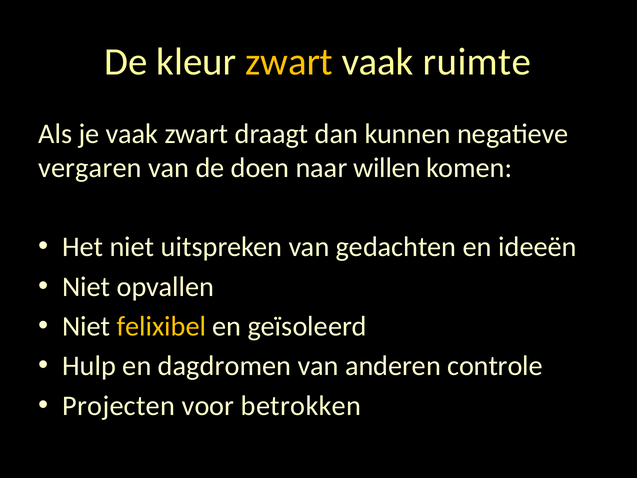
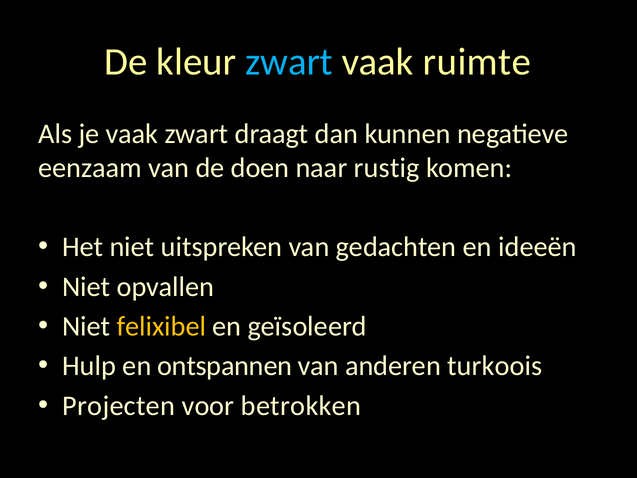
zwart colour: yellow -> light blue (289, 62)
vergaren: vergaren -> eenzaam (90, 168)
willen: willen -> rustig (387, 168)
dagdromen: dagdromen -> ontspannen (225, 366)
controle: controle -> turkoois (495, 366)
